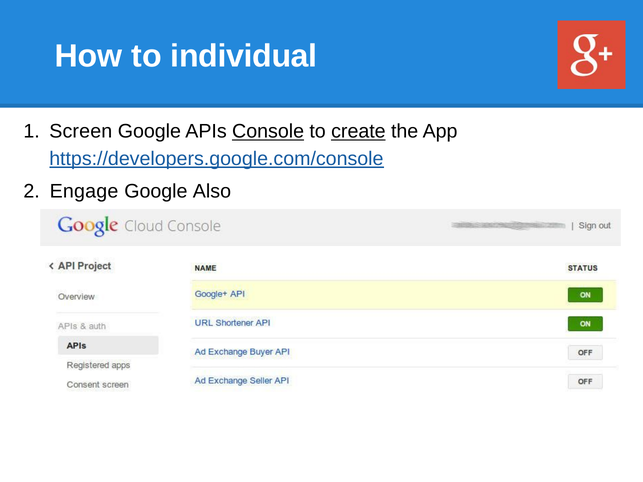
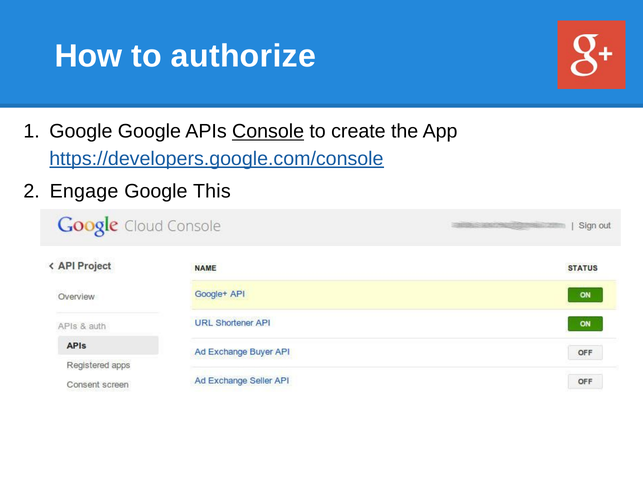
individual: individual -> authorize (244, 56)
Screen: Screen -> Google (81, 132)
create underline: present -> none (358, 132)
Also: Also -> This (212, 191)
